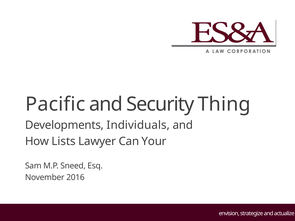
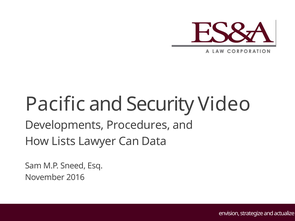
Thing: Thing -> Video (224, 104)
Individuals: Individuals -> Procedures (138, 125)
Your: Your -> Data (154, 141)
